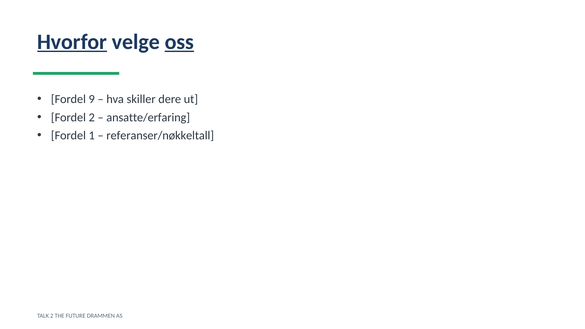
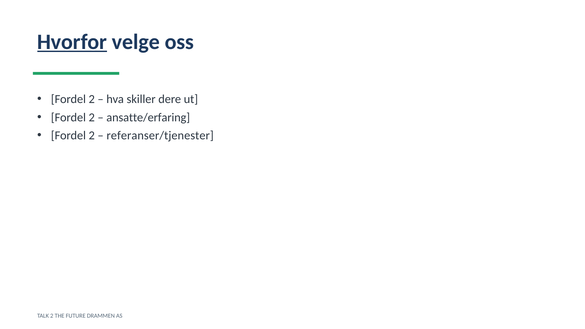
oss underline: present -> none (179, 42)
9: 9 -> 2 (92, 99)
1: 1 -> 2 (92, 136)
referanser/nøkkeltall: referanser/nøkkeltall -> referanser/tjenester (160, 136)
